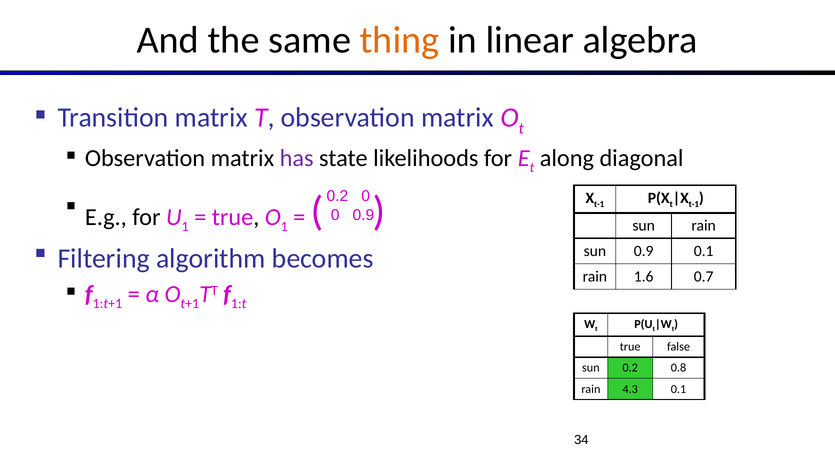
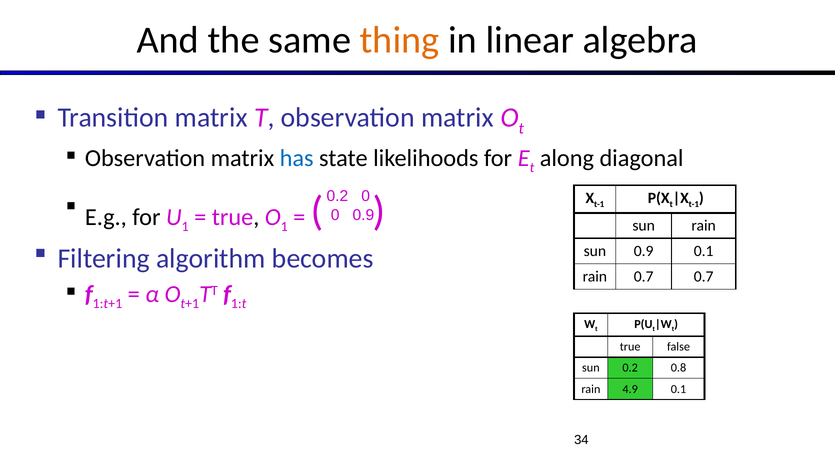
has colour: purple -> blue (297, 158)
rain 1.6: 1.6 -> 0.7 (644, 276)
4.3: 4.3 -> 4.9 (630, 389)
